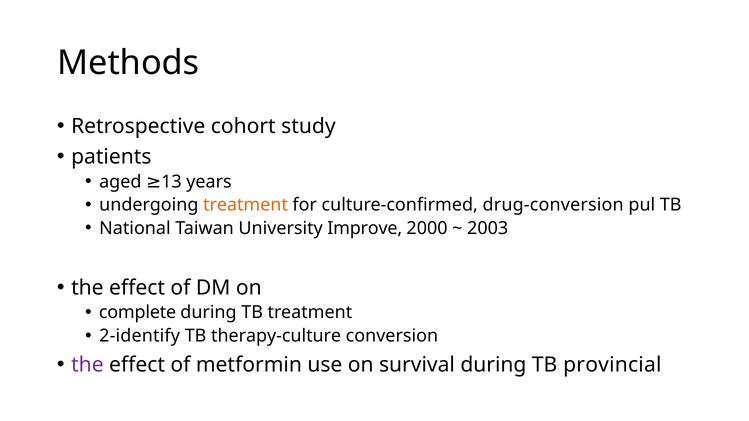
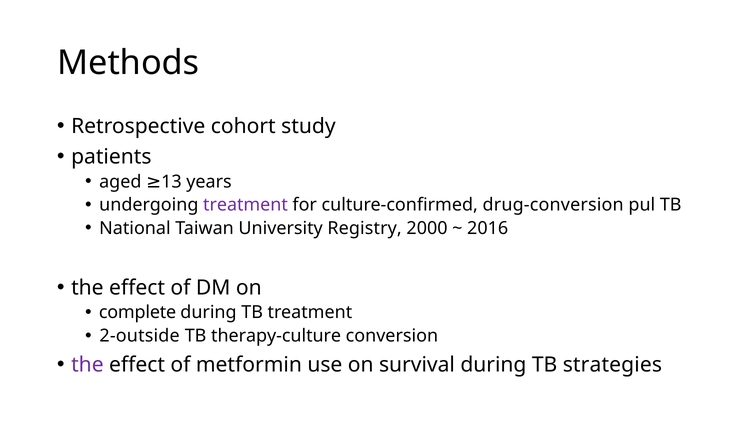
treatment colour: orange -> purple (245, 205)
Improve: Improve -> Registry (365, 228)
2003: 2003 -> 2016 (488, 228)
2-identify: 2-identify -> 2-outside (140, 336)
provincial: provincial -> strategies (612, 365)
